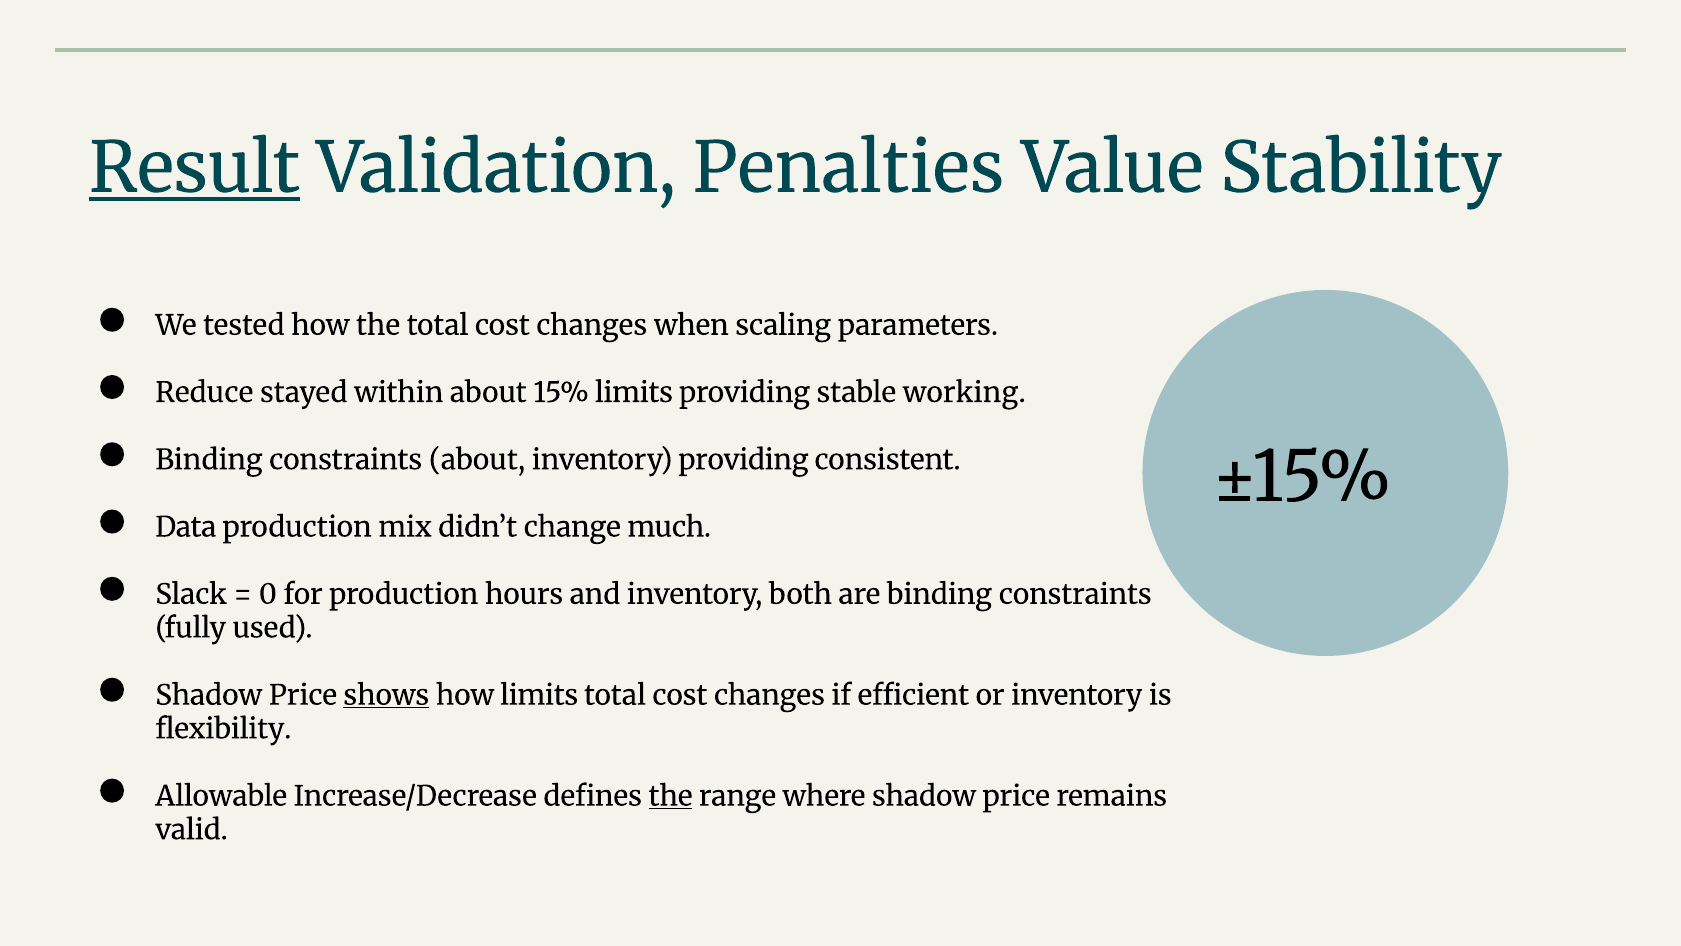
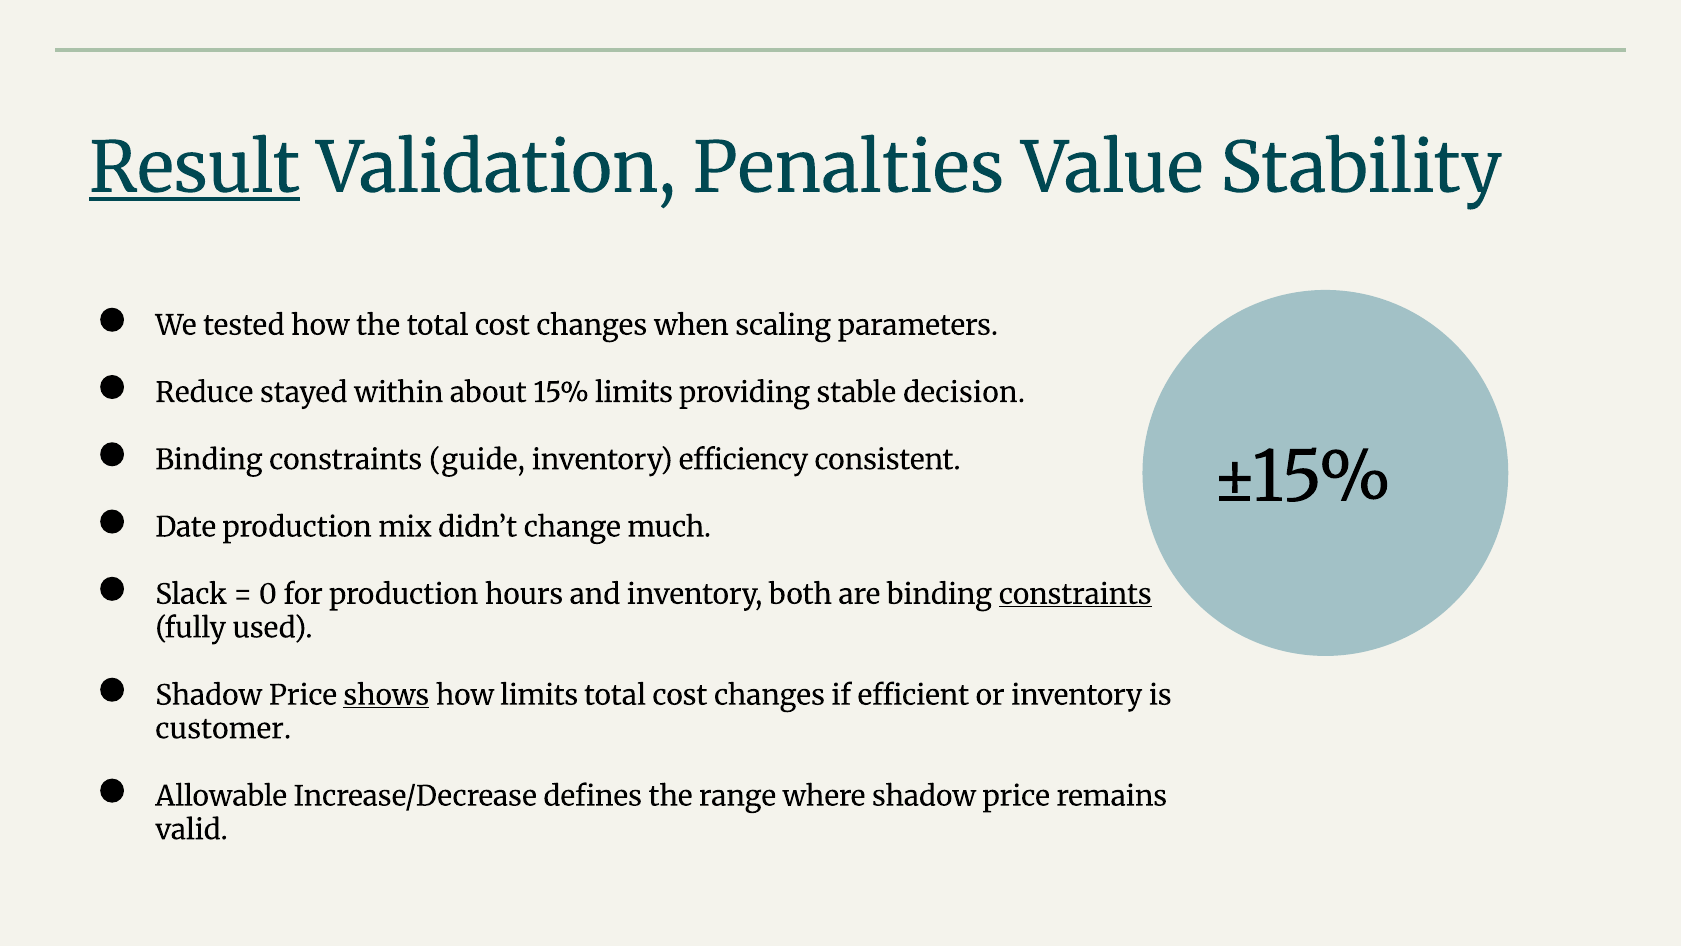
working: working -> decision (964, 393)
constraints about: about -> guide (477, 460)
inventory providing: providing -> efficiency (743, 460)
Data: Data -> Date (186, 527)
constraints underline: none -> present (1075, 594)
flexibility: flexibility -> customer (223, 729)
the underline: present -> none (671, 796)
